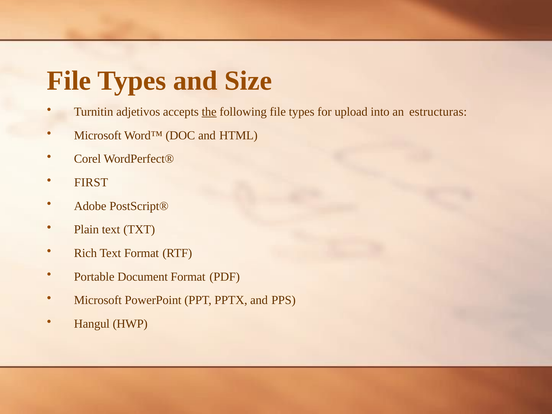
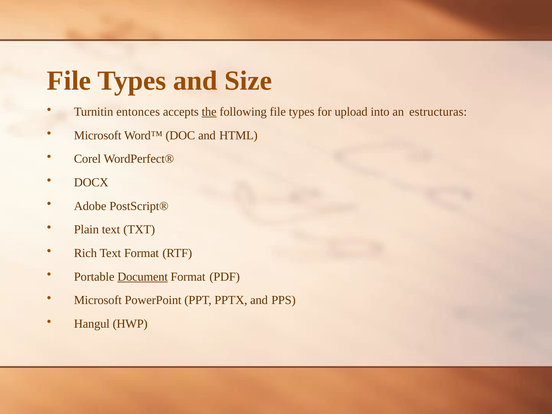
adjetivos: adjetivos -> entonces (138, 112)
FIRST: FIRST -> DOCX (91, 182)
Document underline: none -> present (143, 277)
